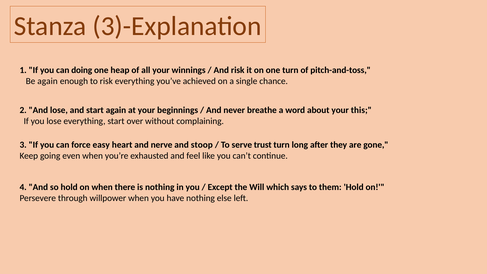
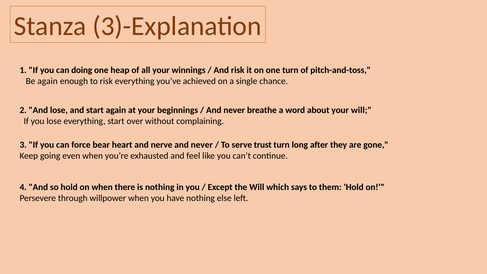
your this: this -> will (361, 110)
easy: easy -> bear (101, 145)
nerve and stoop: stoop -> never (202, 145)
